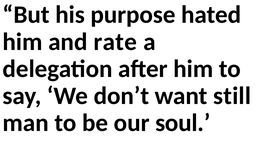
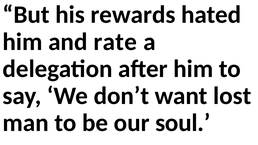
purpose: purpose -> rewards (133, 15)
still: still -> lost (232, 96)
